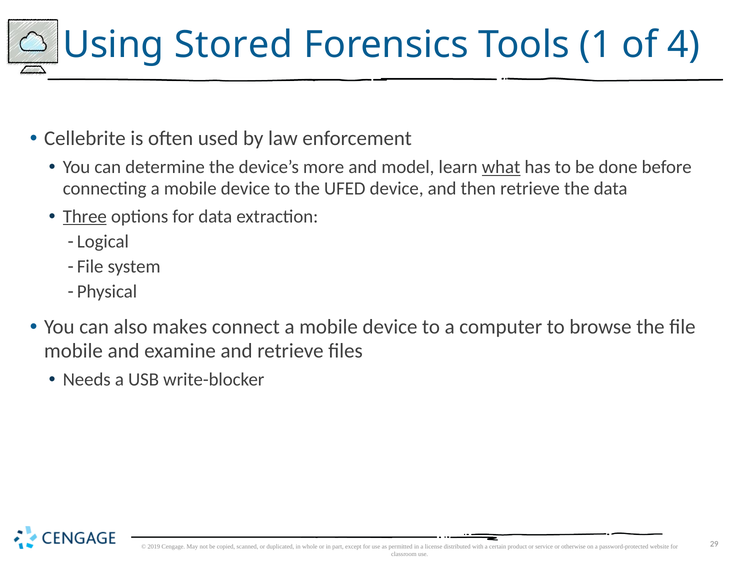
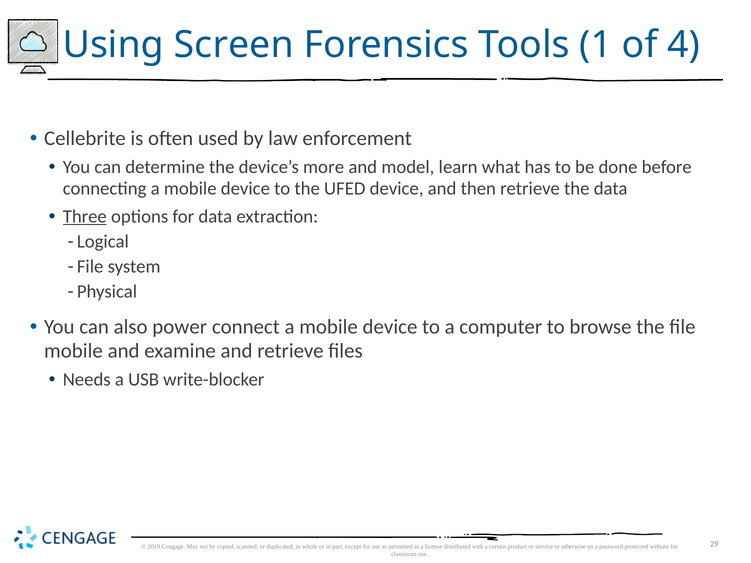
Stored: Stored -> Screen (234, 45)
what underline: present -> none (501, 167)
makes: makes -> power (180, 327)
